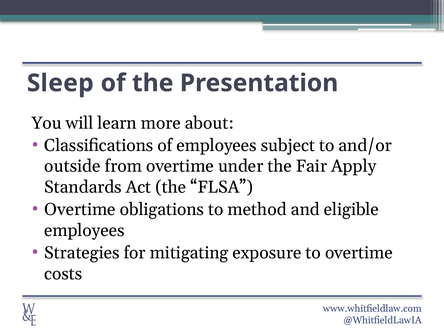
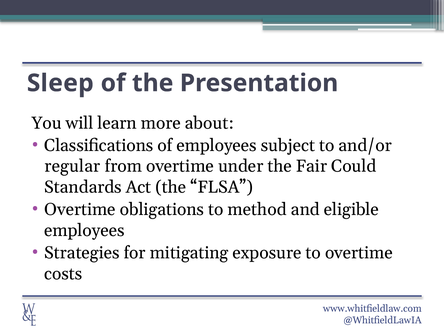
outside: outside -> regular (72, 166)
Apply: Apply -> Could (354, 166)
